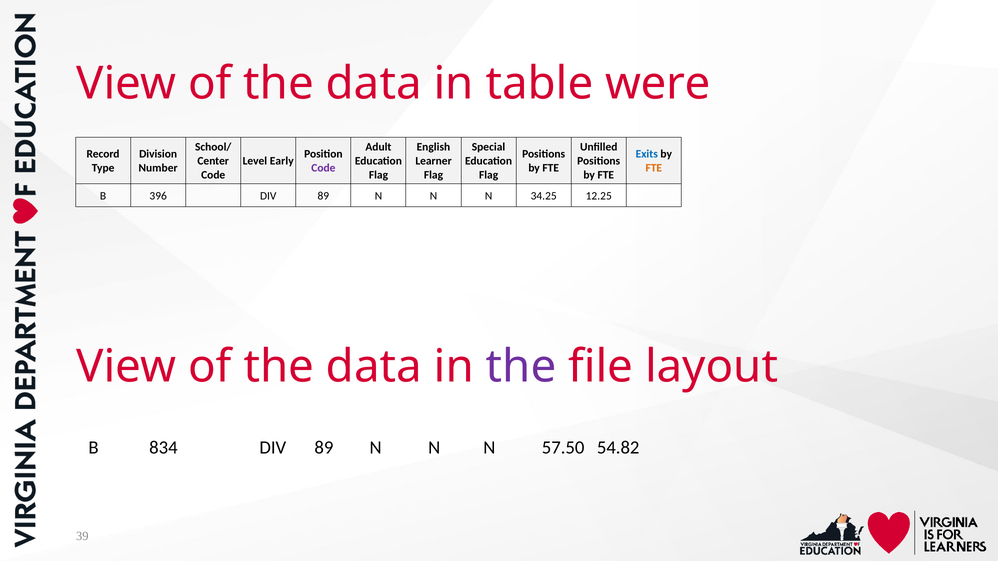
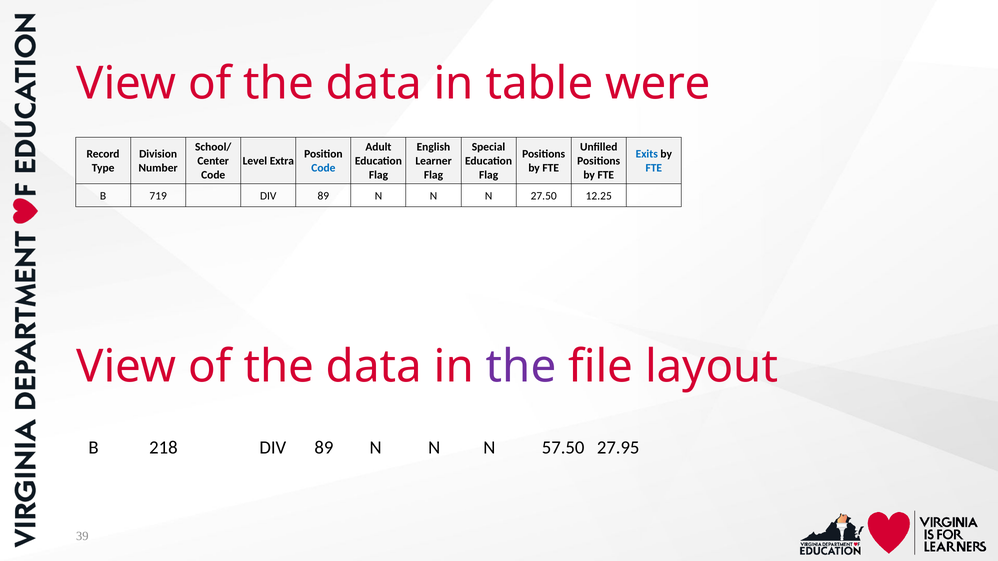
Early: Early -> Extra (282, 161)
Code colour: purple -> blue (323, 168)
FTE colour: orange -> blue (654, 168)
396: 396 -> 719 (158, 196)
34.25: 34.25 -> 27.50 (544, 196)
834: 834 -> 218 (163, 448)
54.82: 54.82 -> 27.95 (618, 448)
